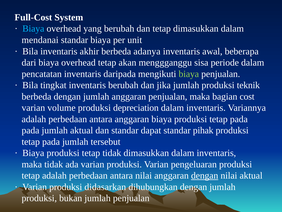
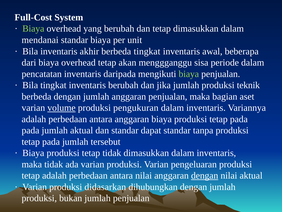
Biaya colour: light blue -> light green (33, 29)
berbeda adanya: adanya -> tingkat (147, 51)
cost: cost -> aset (247, 96)
volume underline: none -> present (61, 108)
depreciation: depreciation -> pengukuran (136, 108)
pihak: pihak -> tanpa (203, 130)
